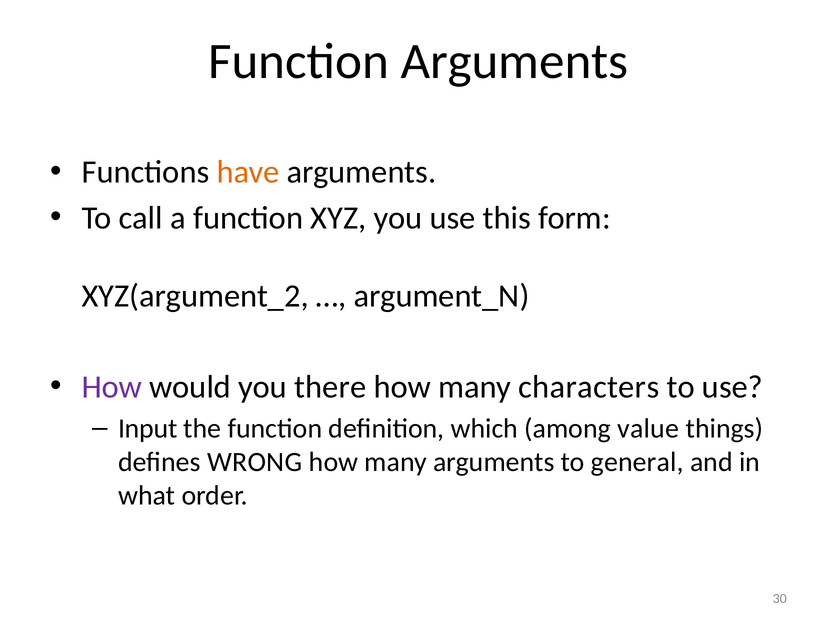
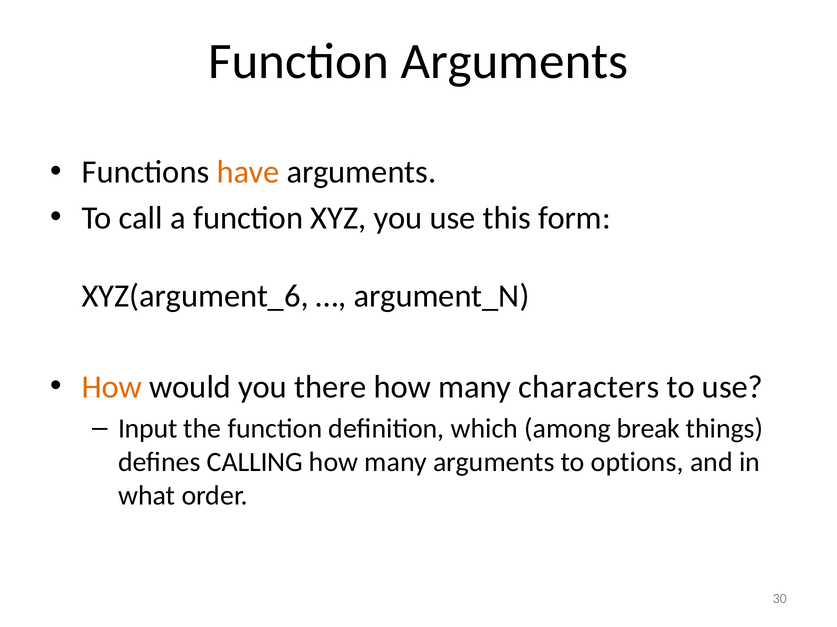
XYZ(argument_2: XYZ(argument_2 -> XYZ(argument_6 (195, 296)
How colour: purple -> orange (112, 387)
value: value -> break (648, 429)
WRONG: WRONG -> CALLING (255, 462)
general: general -> options (637, 462)
